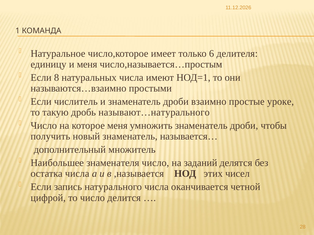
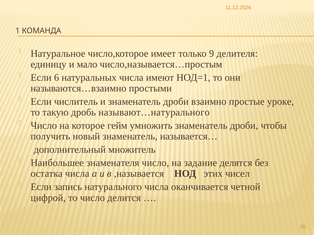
6: 6 -> 9 (212, 54)
и меня: меня -> мало (87, 64)
8: 8 -> 6 (57, 78)
которое меня: меня -> гейм (117, 126)
заданий: заданий -> задание (201, 163)
